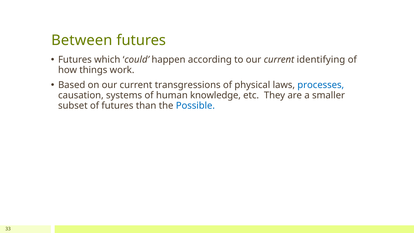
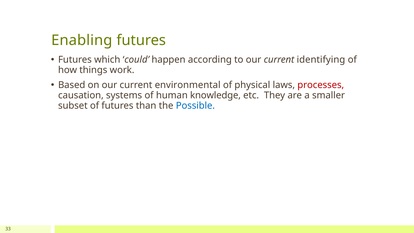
Between: Between -> Enabling (82, 40)
transgressions: transgressions -> environmental (188, 85)
processes colour: blue -> red (321, 85)
